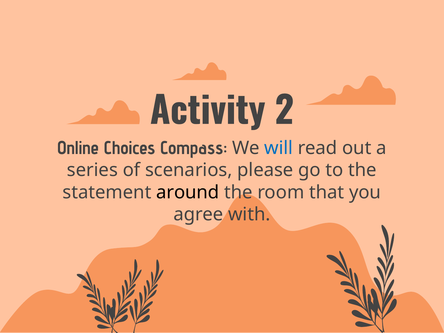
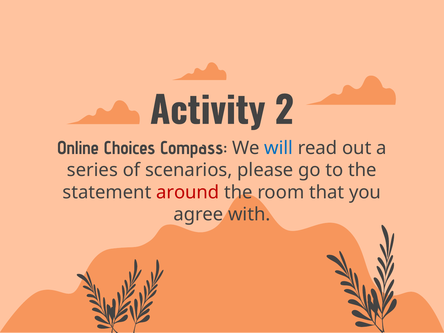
around colour: black -> red (188, 192)
